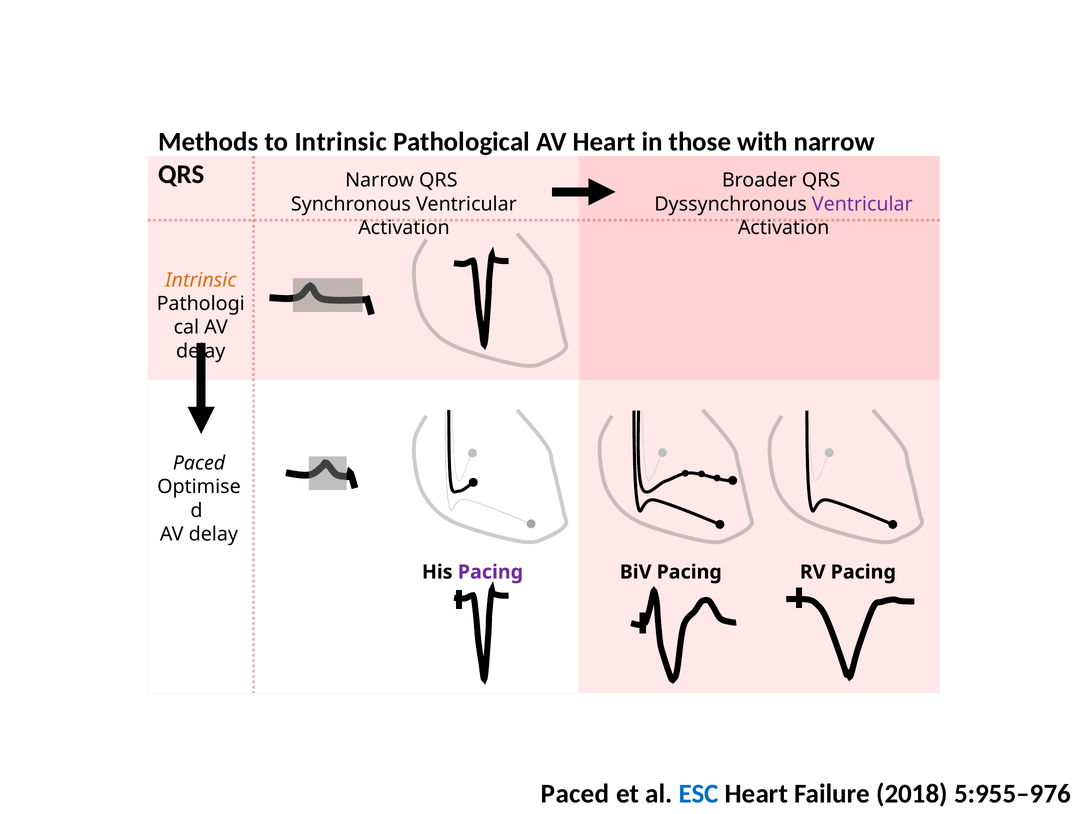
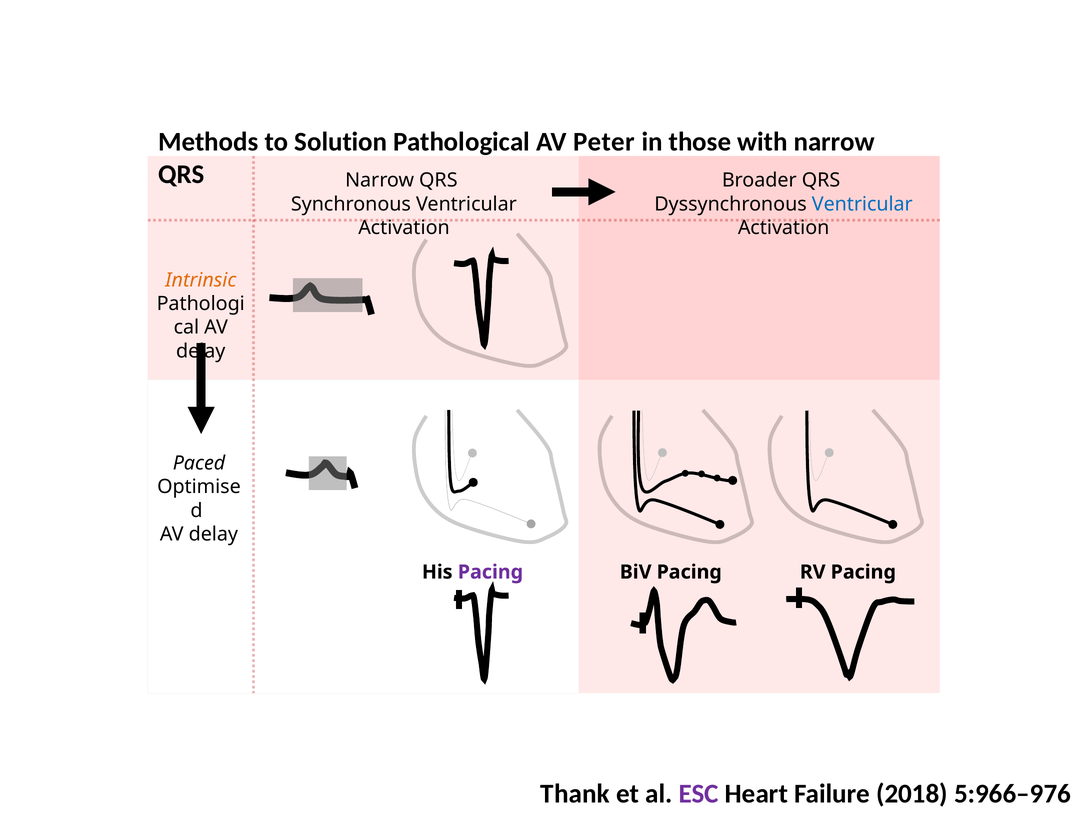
to Intrinsic: Intrinsic -> Solution (341, 142)
AV Heart: Heart -> Peter (604, 142)
Ventricular colour: purple -> blue (862, 204)
Paced: Paced -> Thank (575, 793)
ESC colour: blue -> purple (699, 793)
5:955–976: 5:955–976 -> 5:966–976 (1013, 793)
